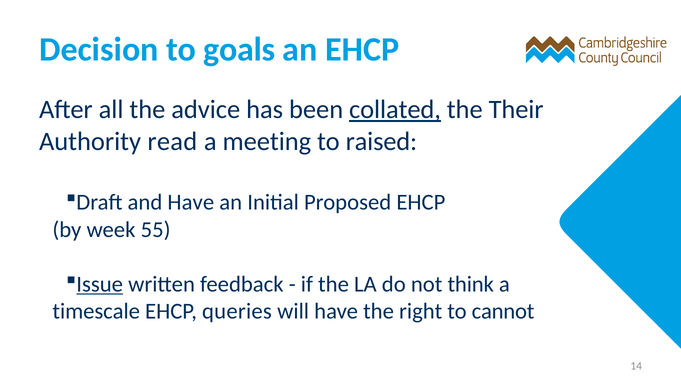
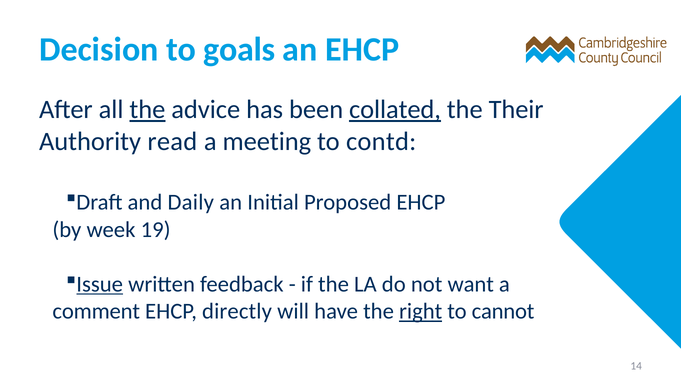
the underline: none -> present (147, 110)
raised: raised -> contd (381, 141)
and Have: Have -> Daily (191, 203)
55: 55 -> 19 (156, 230)
think: think -> want (471, 284)
timescale: timescale -> comment (96, 312)
queries: queries -> directly (237, 312)
right underline: none -> present (421, 312)
